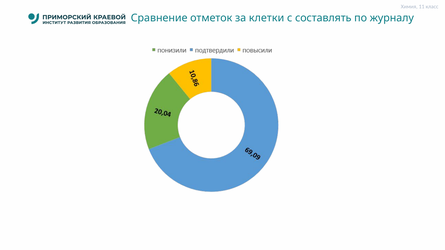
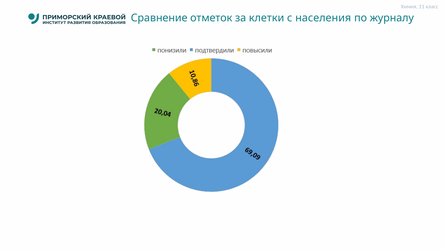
составлять: составлять -> населения (323, 18)
